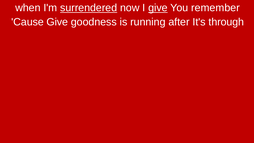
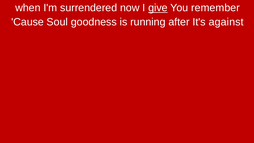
surrendered underline: present -> none (89, 8)
Cause Give: Give -> Soul (57, 22)
through: through -> against (226, 22)
